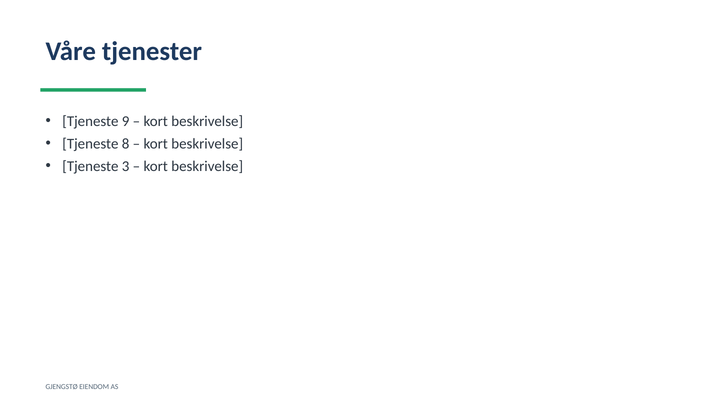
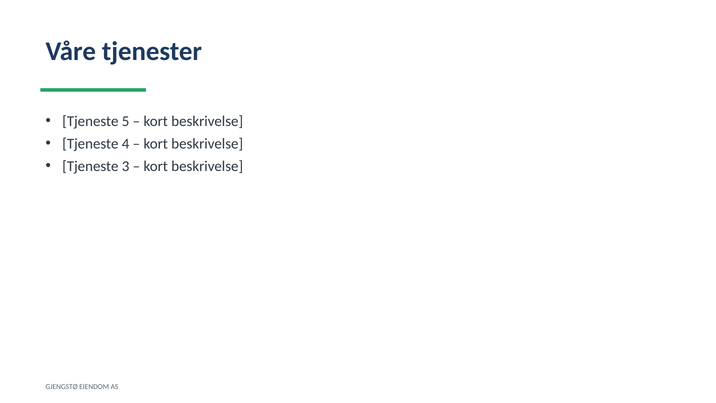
9: 9 -> 5 (126, 121)
8: 8 -> 4 (126, 144)
